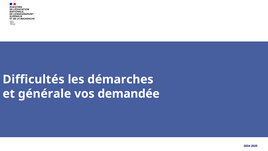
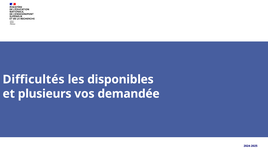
démarches: démarches -> disponibles (120, 79)
générale: générale -> plusieurs (45, 94)
